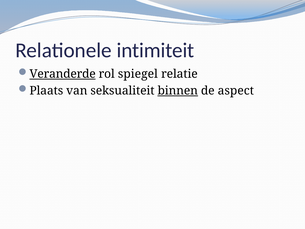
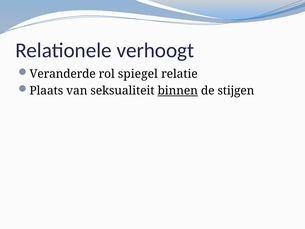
intimiteit: intimiteit -> verhoogt (155, 50)
Veranderde underline: present -> none (63, 74)
aspect: aspect -> stijgen (236, 91)
